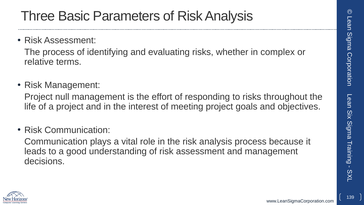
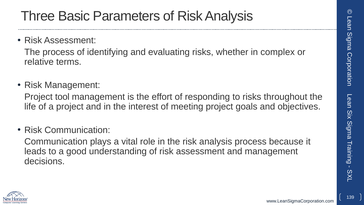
null: null -> tool (62, 97)
